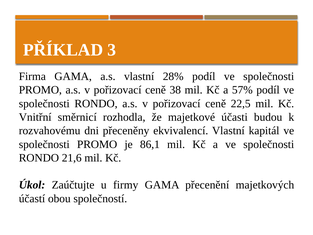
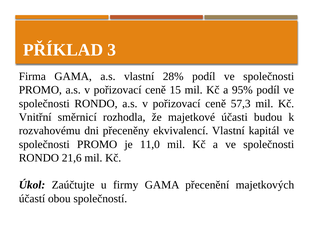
38: 38 -> 15 (175, 90)
57%: 57% -> 95% (242, 90)
22,5: 22,5 -> 57,3 (241, 103)
86,1: 86,1 -> 11,0 (150, 144)
